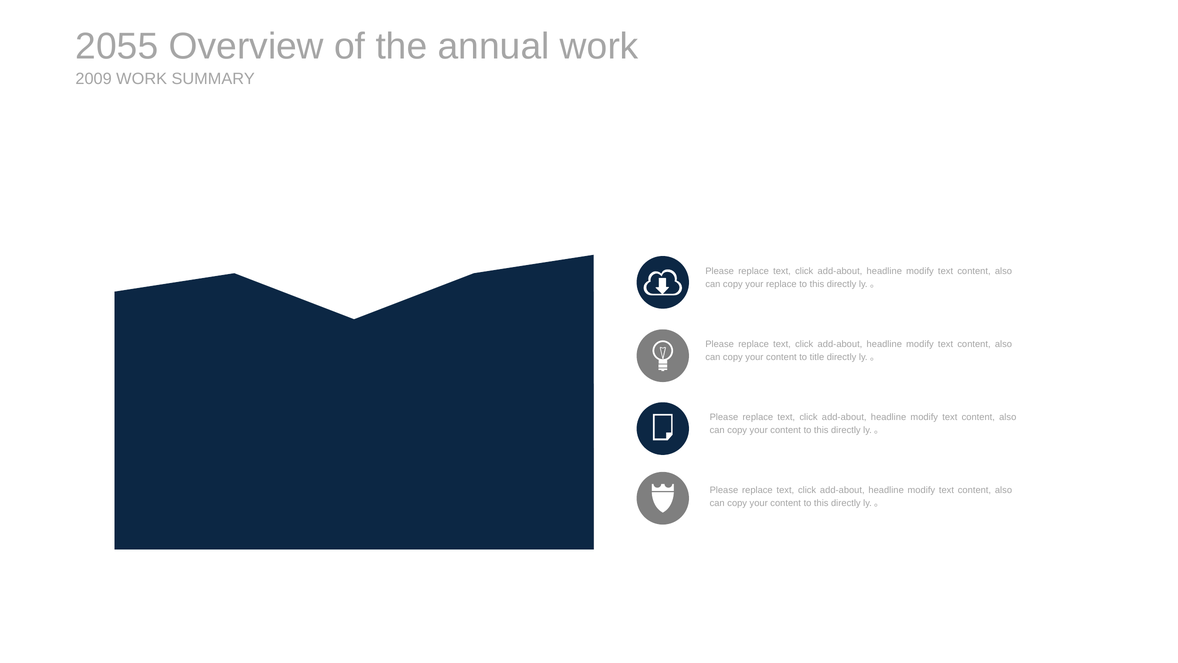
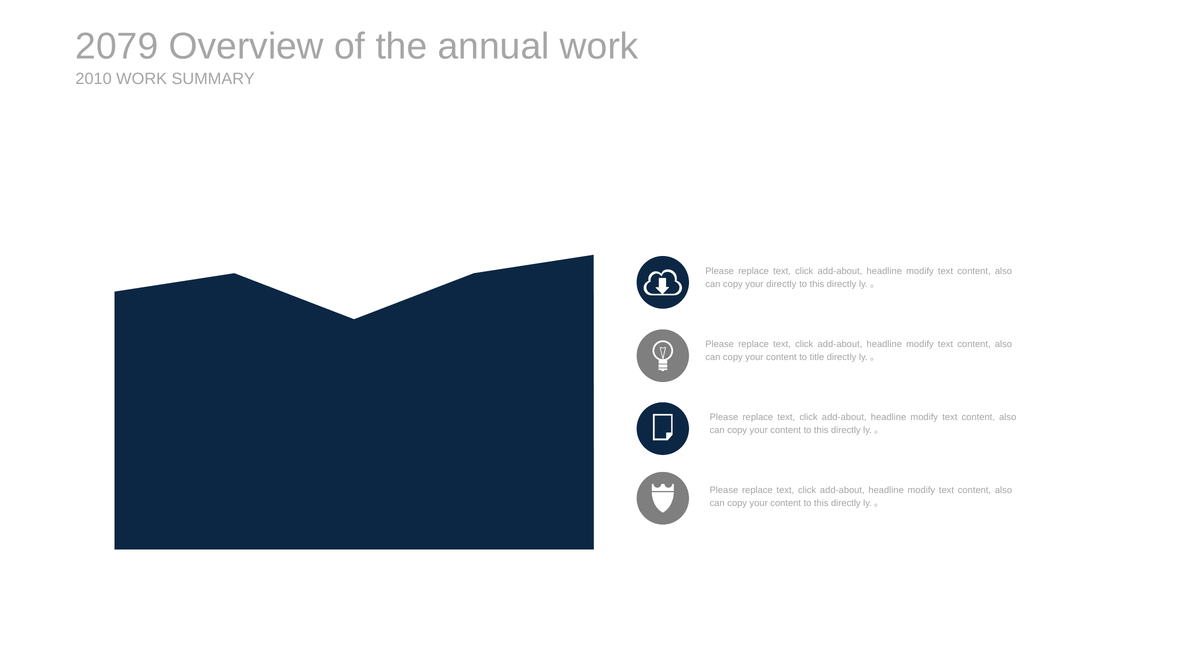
2055: 2055 -> 2079 (117, 47)
2009: 2009 -> 2010 (94, 79)
your replace: replace -> directly (781, 284)
